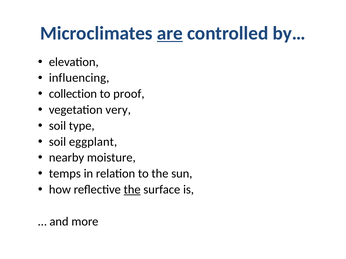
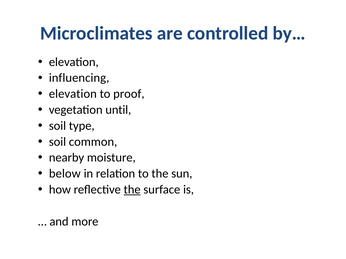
are underline: present -> none (170, 33)
collection: collection -> elevation (73, 94)
very: very -> until (118, 110)
eggplant: eggplant -> common (93, 142)
temps: temps -> below (65, 174)
